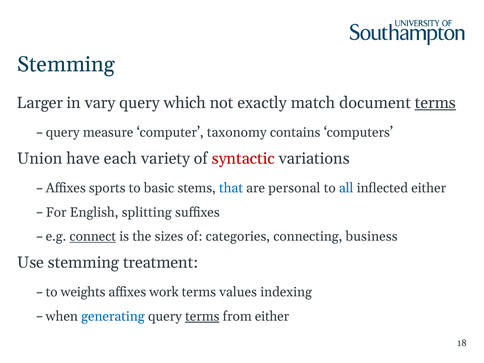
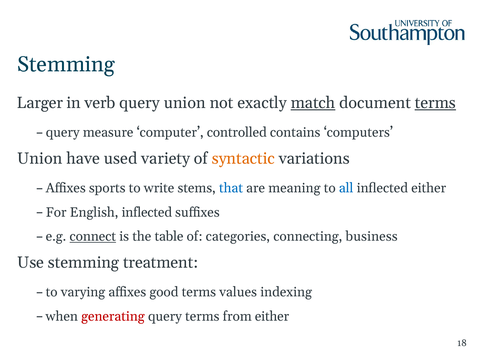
vary: vary -> verb (100, 103)
query which: which -> union (185, 103)
match underline: none -> present (313, 103)
taxonomy: taxonomy -> controlled (237, 132)
each: each -> used (121, 158)
syntactic colour: red -> orange (243, 158)
basic: basic -> write (159, 188)
personal: personal -> meaning (294, 188)
English splitting: splitting -> inflected (147, 212)
sizes: sizes -> table (169, 237)
weights: weights -> varying (83, 292)
work: work -> good (164, 292)
generating colour: blue -> red (113, 316)
terms underline: present -> none (202, 316)
